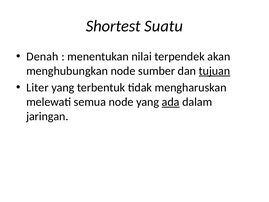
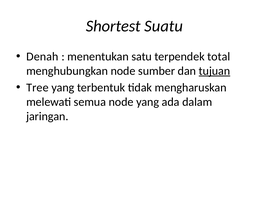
nilai: nilai -> satu (142, 56)
akan: akan -> total (219, 56)
Liter: Liter -> Tree (37, 88)
ada underline: present -> none (171, 102)
